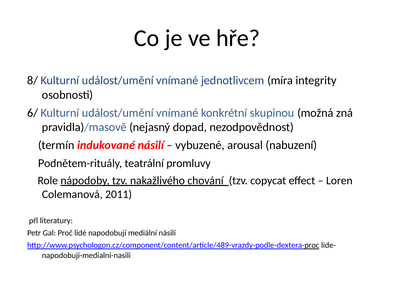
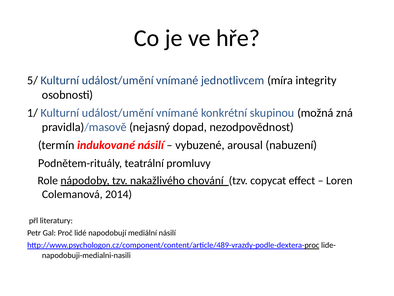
8/: 8/ -> 5/ (33, 80)
6/: 6/ -> 1/ (33, 113)
2011: 2011 -> 2014 (119, 194)
